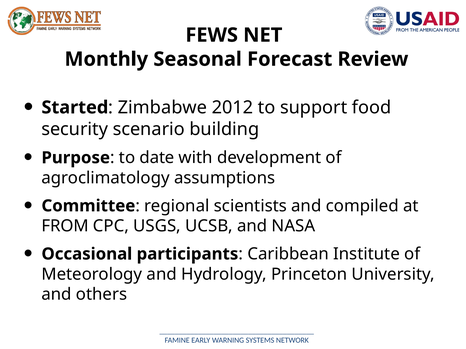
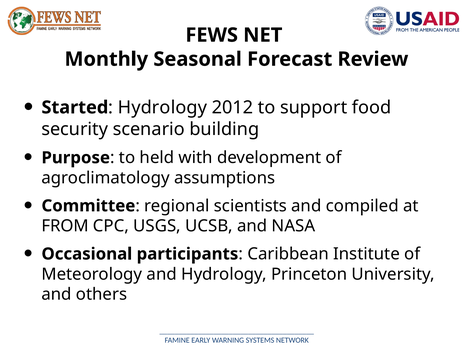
Zimbabwe: Zimbabwe -> Hydrology (162, 108)
date: date -> held (157, 158)
